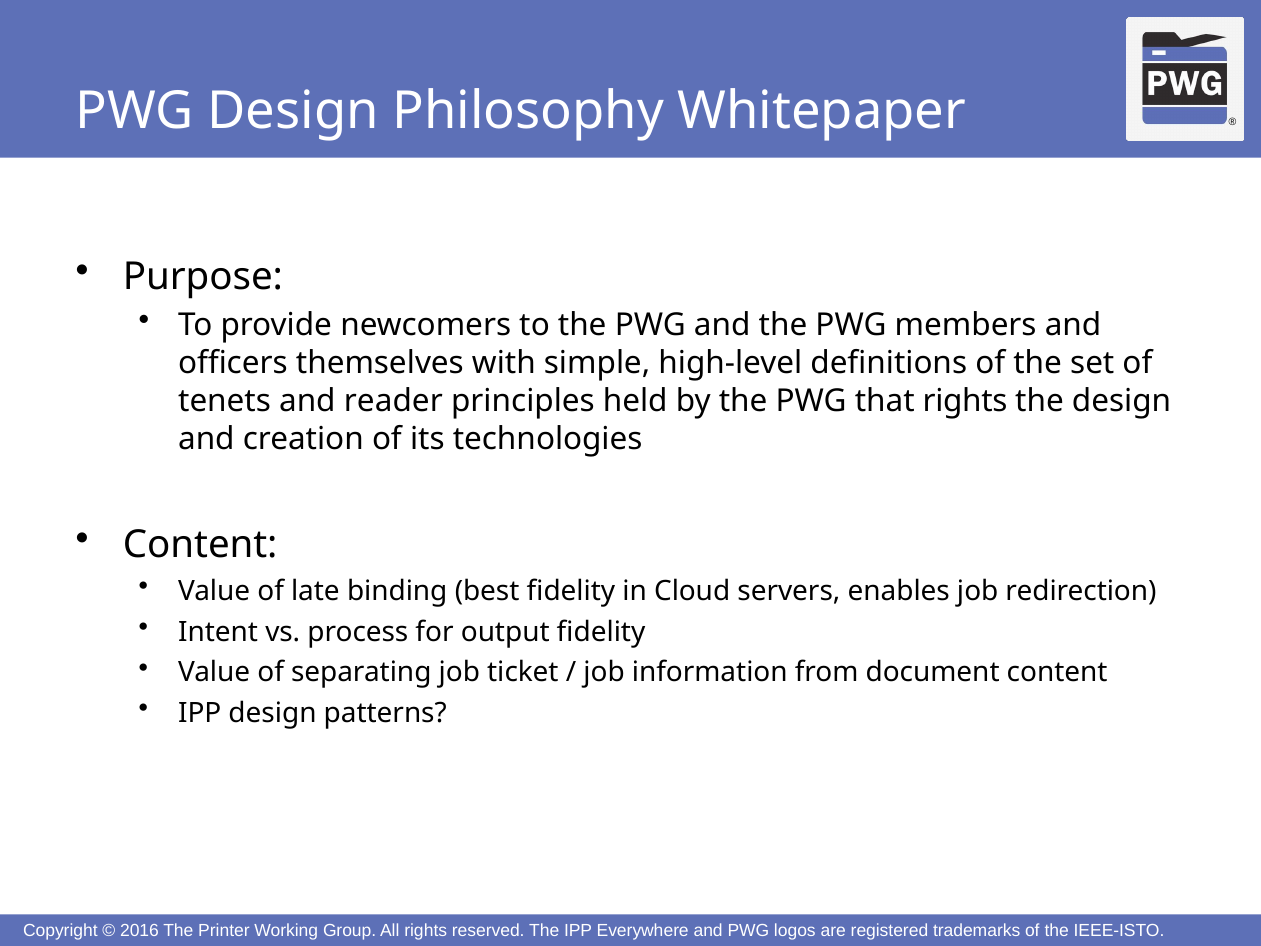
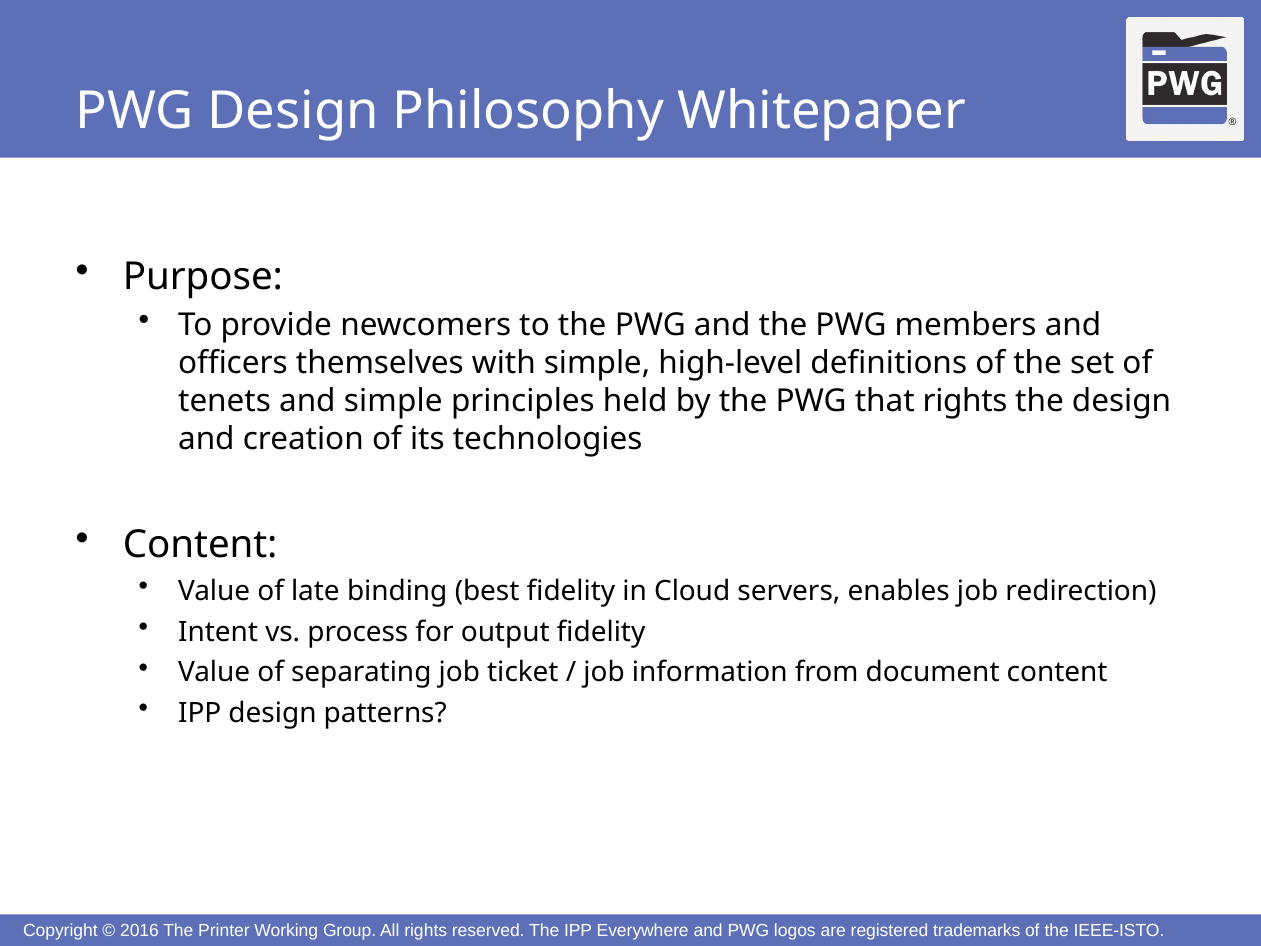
and reader: reader -> simple (393, 401)
